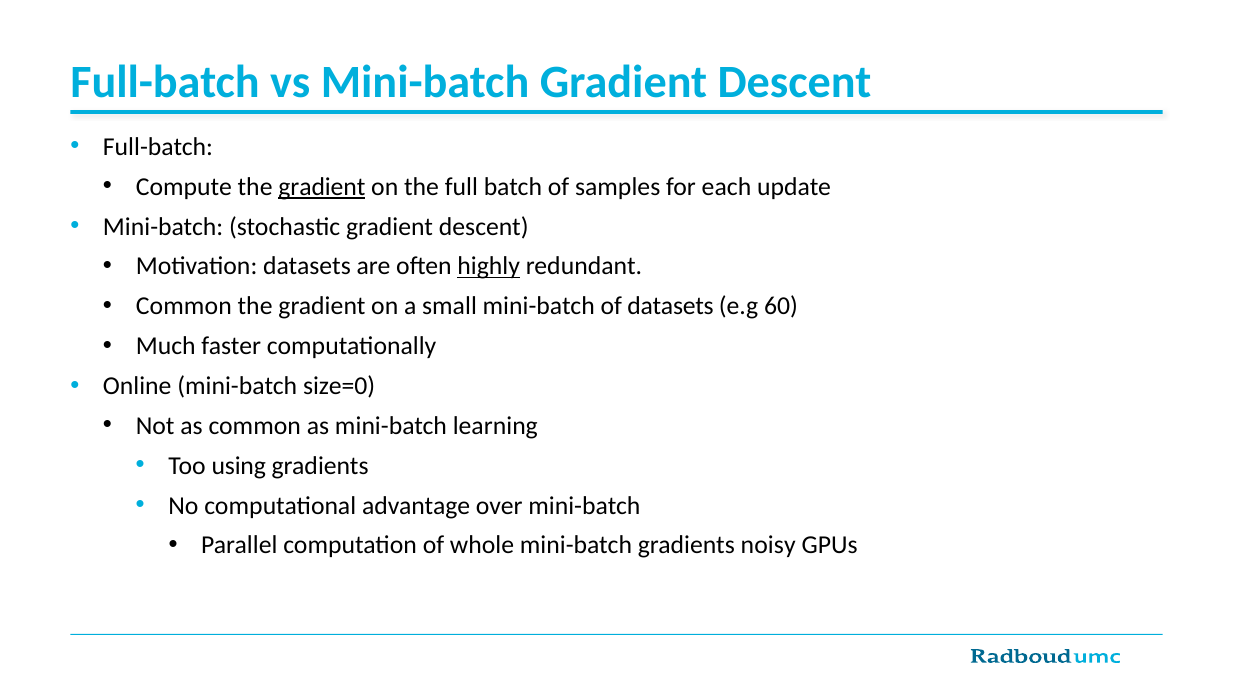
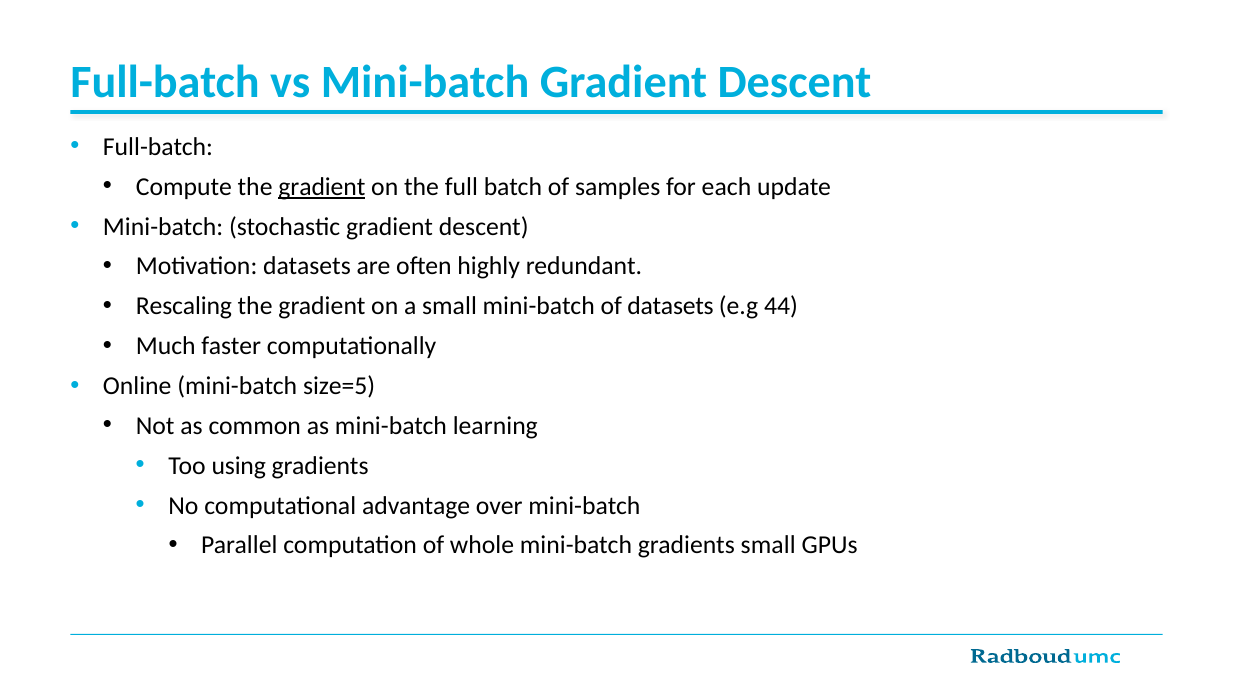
highly underline: present -> none (489, 266)
Common: Common -> Rescaling (184, 306)
60: 60 -> 44 (781, 306)
size=0: size=0 -> size=5 (339, 386)
gradients noisy: noisy -> small (768, 545)
